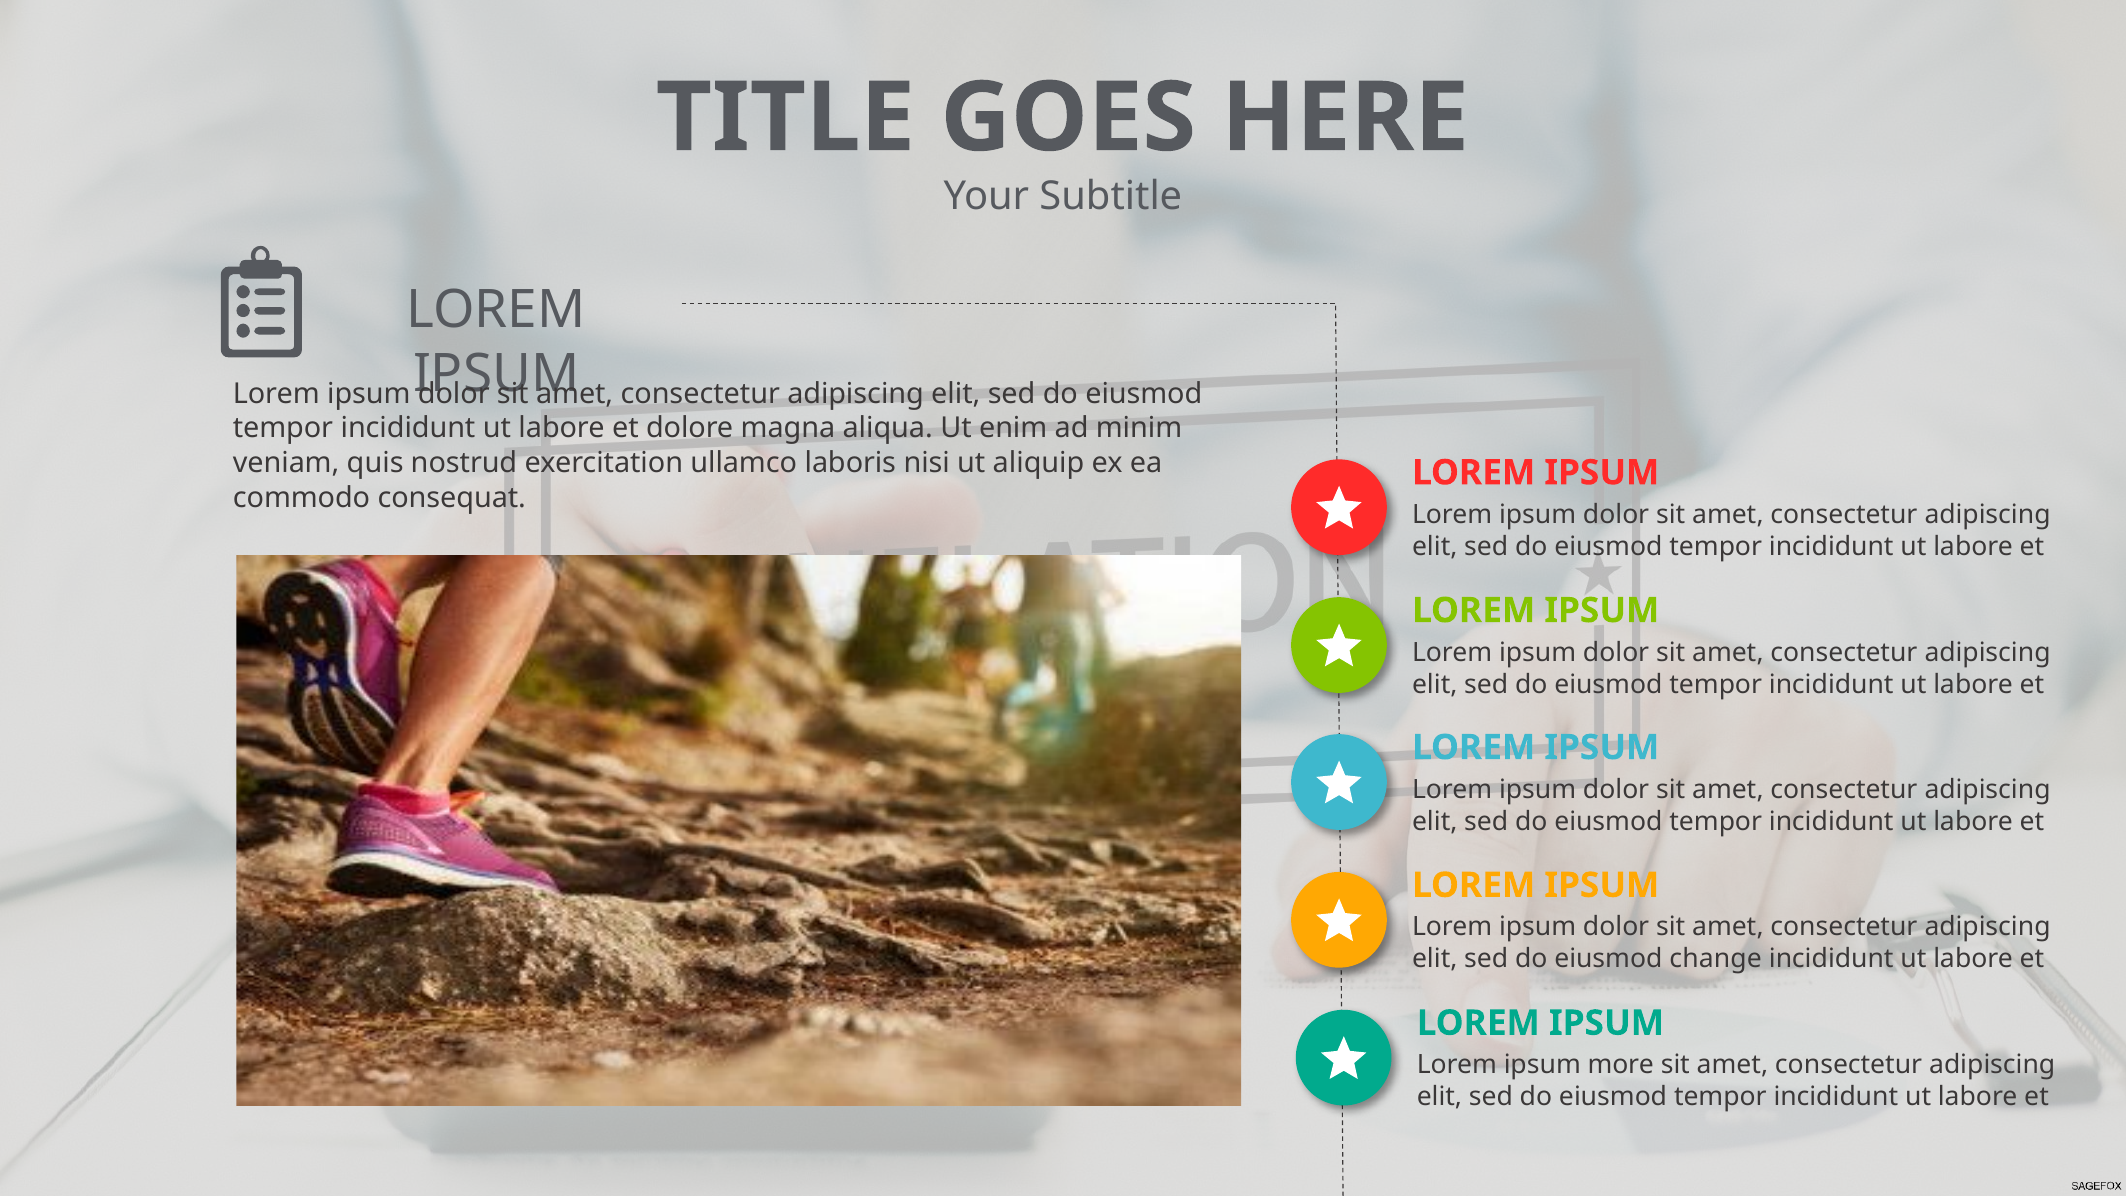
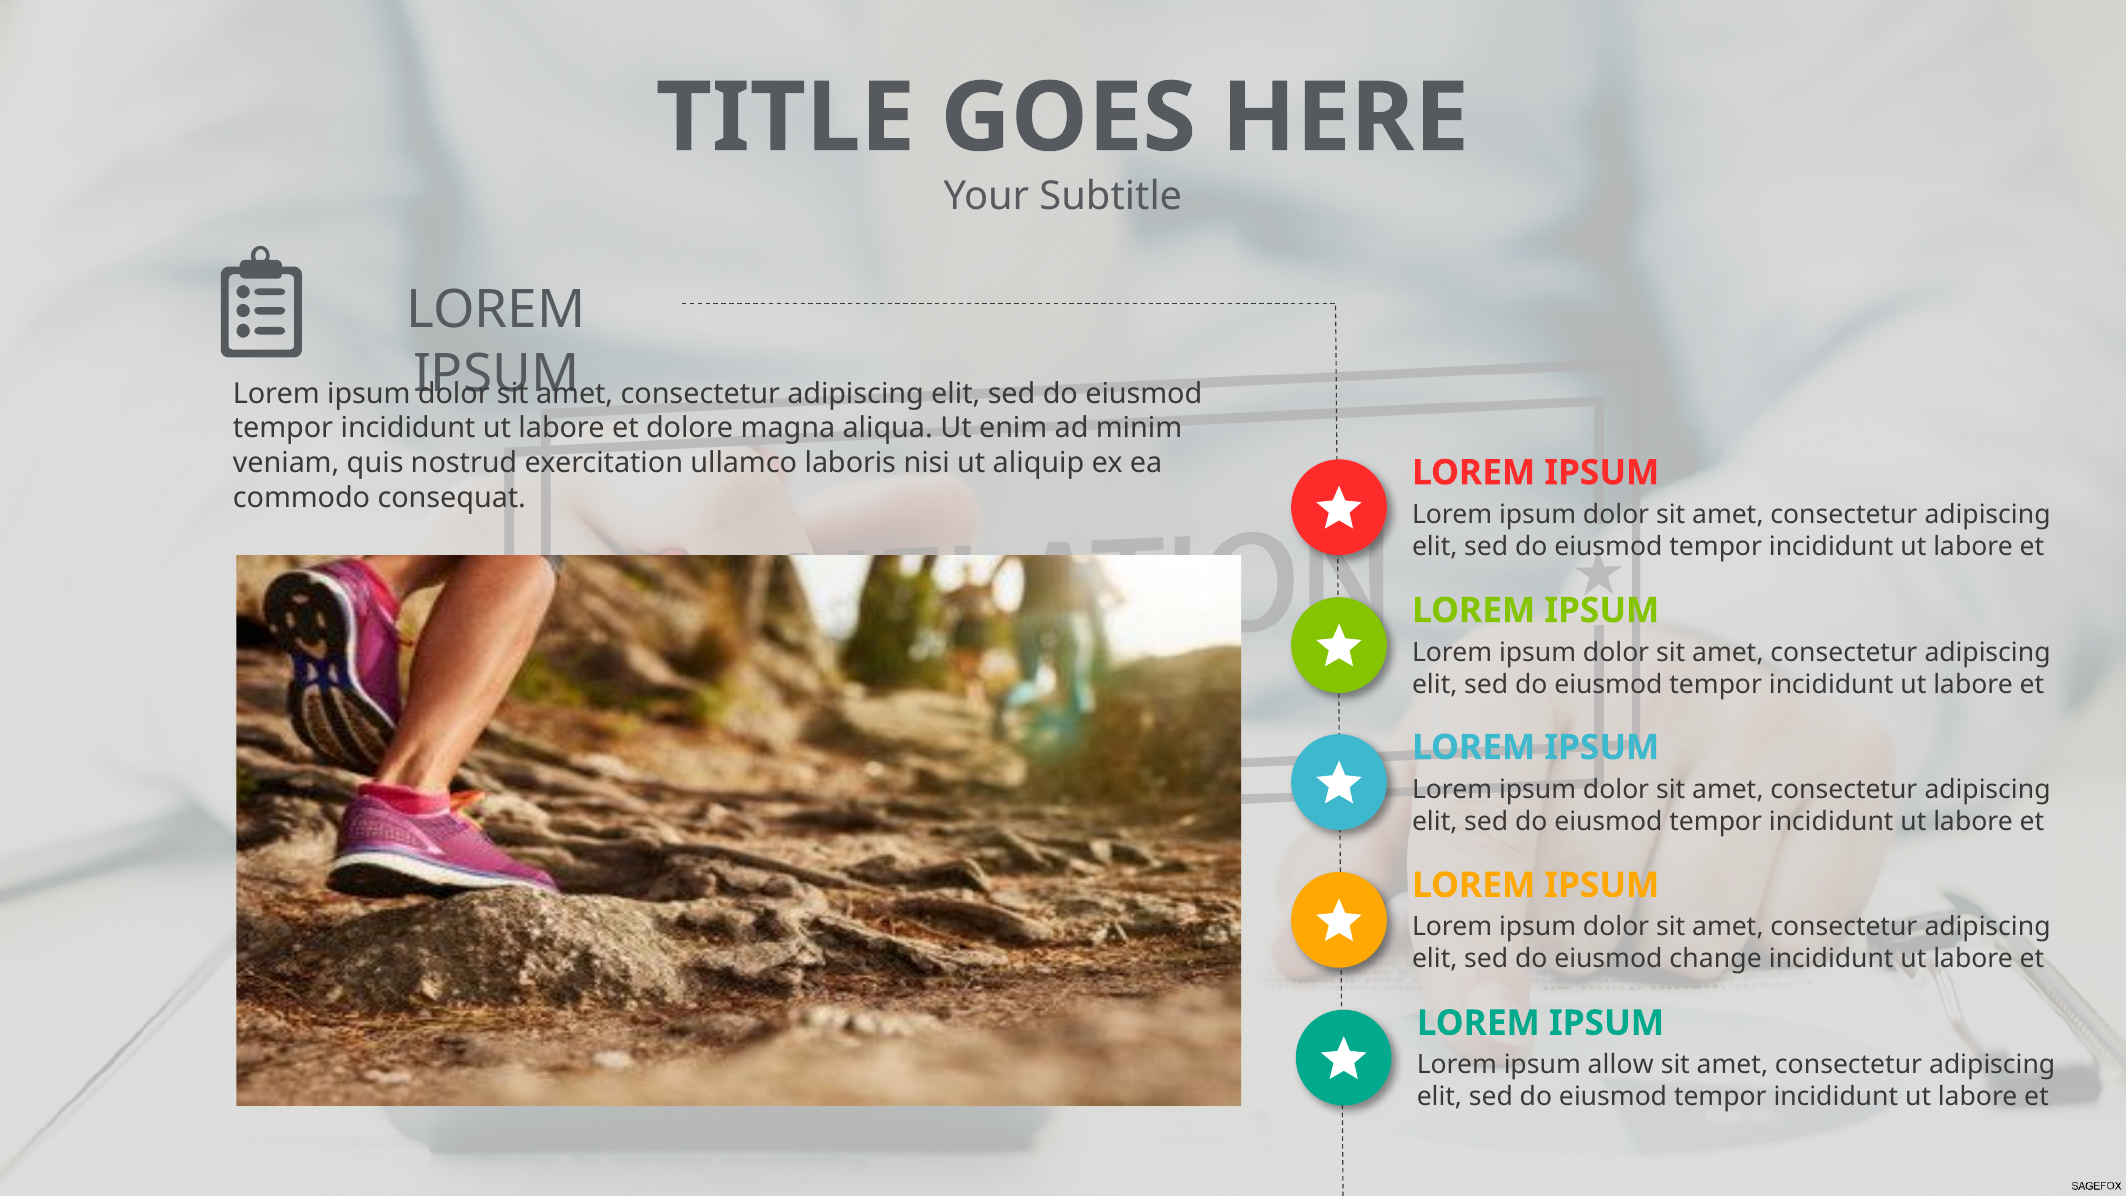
more: more -> allow (1621, 1065)
